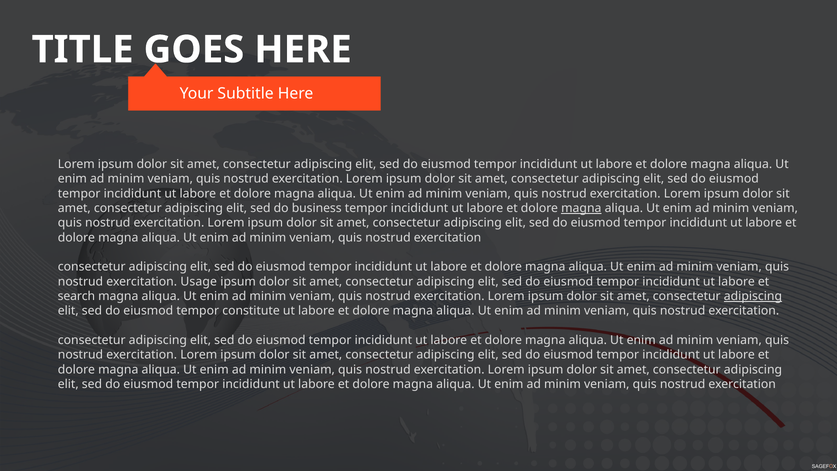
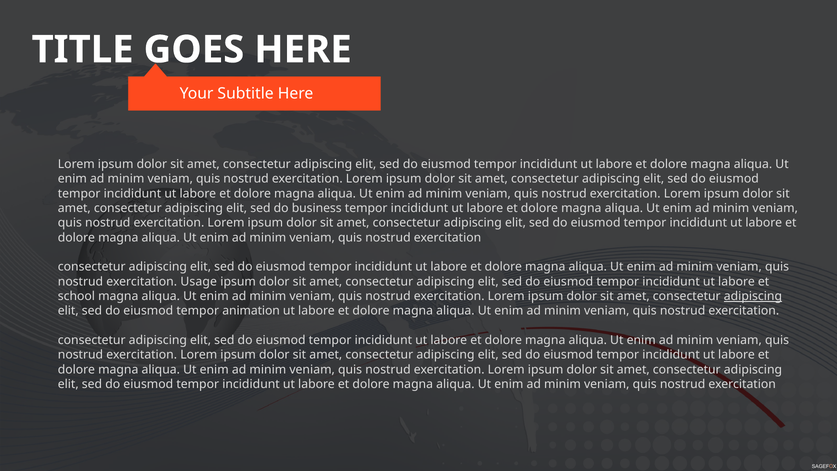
magna underline: present -> none (581, 208)
search: search -> school (76, 296)
constitute: constitute -> animation (251, 311)
